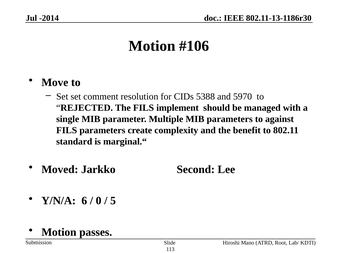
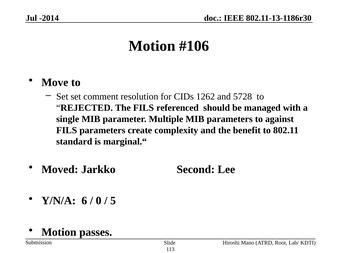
5388: 5388 -> 1262 (206, 97)
5970: 5970 -> 5728 (243, 97)
implement: implement -> referenced (178, 108)
